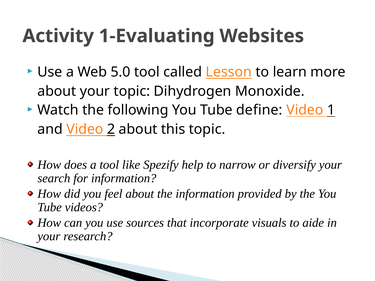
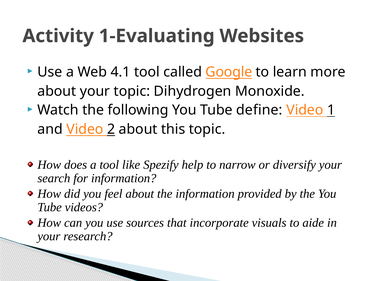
5.0: 5.0 -> 4.1 (120, 72)
Lesson: Lesson -> Google (229, 72)
